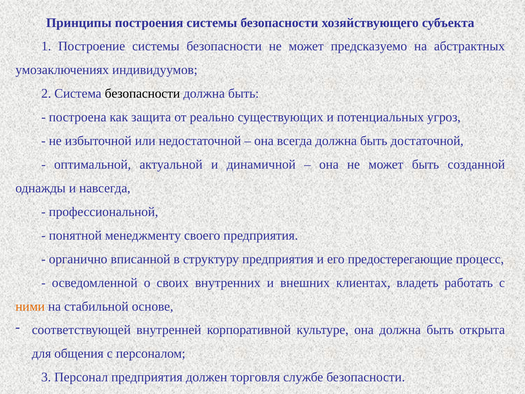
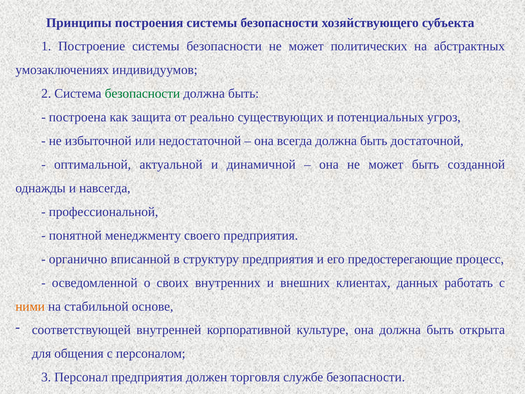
предсказуемо: предсказуемо -> политических (369, 46)
безопасности colour: black -> green (142, 94)
владеть: владеть -> данных (417, 283)
